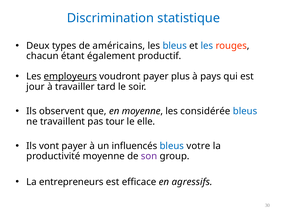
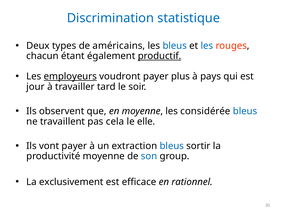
productif underline: none -> present (160, 56)
tour: tour -> cela (115, 122)
influencés: influencés -> extraction (134, 146)
votre: votre -> sortir (198, 146)
son colour: purple -> blue (149, 156)
entrepreneurs: entrepreneurs -> exclusivement (71, 182)
agressifs: agressifs -> rationnel (192, 182)
